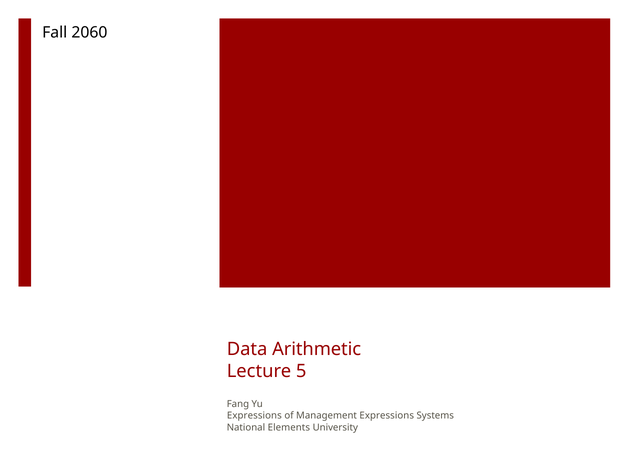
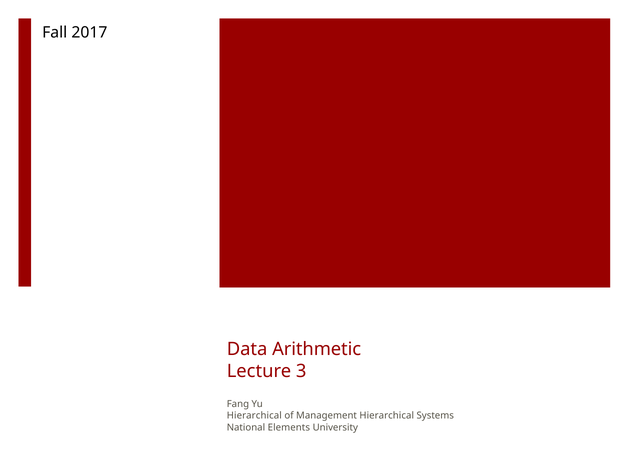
2060: 2060 -> 2017 (89, 33)
5: 5 -> 3 (301, 371)
Expressions: Expressions -> Hierarchical (254, 415)
Management Expressions: Expressions -> Hierarchical (387, 415)
